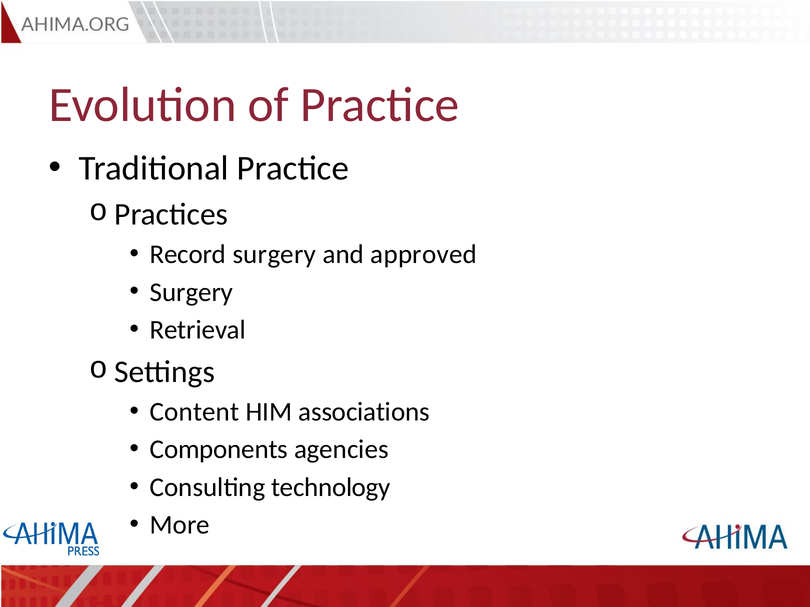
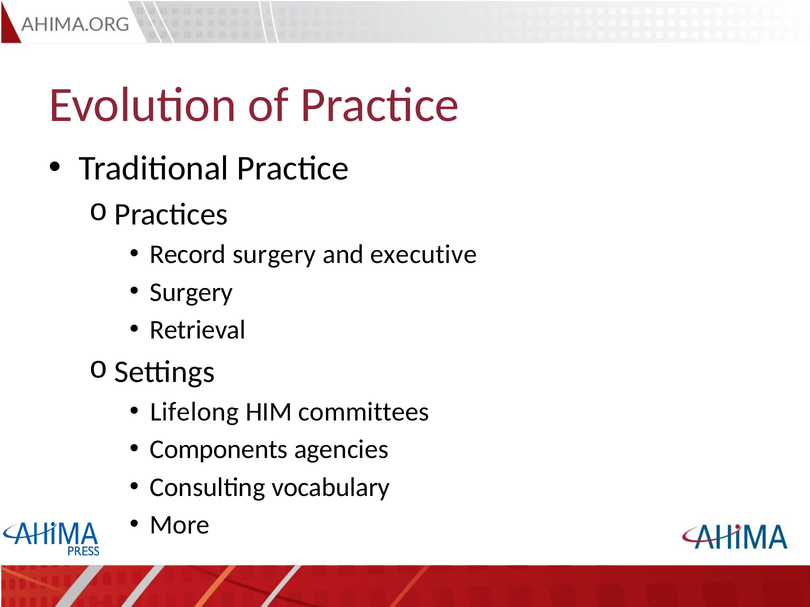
approved: approved -> executive (424, 255)
Content: Content -> Lifelong (195, 412)
associations: associations -> committees (364, 412)
technology: technology -> vocabulary (331, 488)
